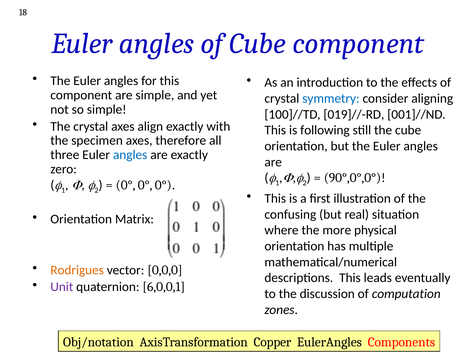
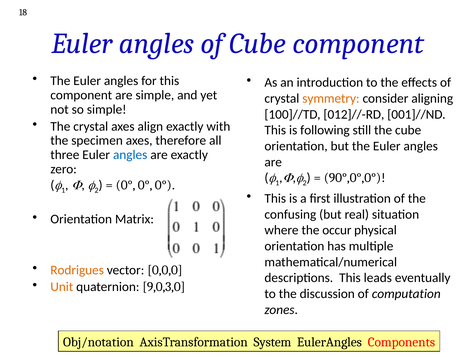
symmetry colour: blue -> orange (331, 98)
019]//-RD: 019]//-RD -> 012]//-RD (354, 114)
more: more -> occur (337, 230)
Unit colour: purple -> orange (62, 287)
6,0,0,1: 6,0,0,1 -> 9,0,3,0 (164, 287)
Copper: Copper -> System (272, 342)
